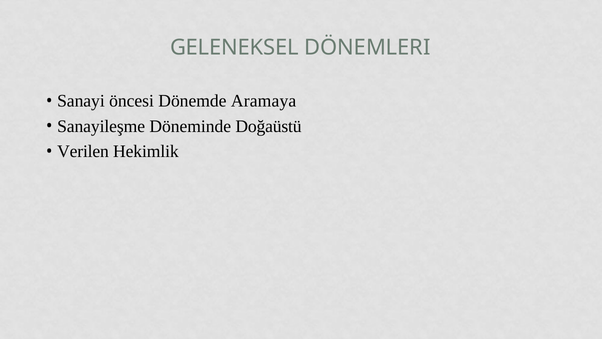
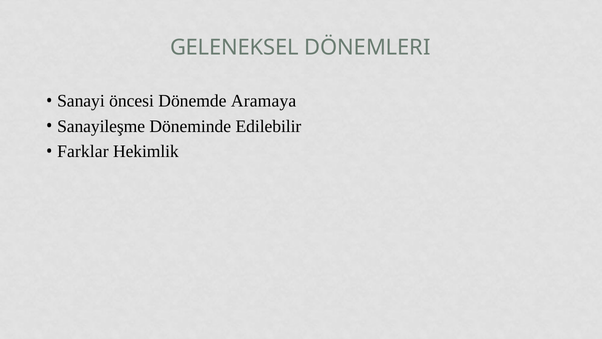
Doğaüstü: Doğaüstü -> Edilebilir (268, 126)
Verilen: Verilen -> Farklar (83, 151)
